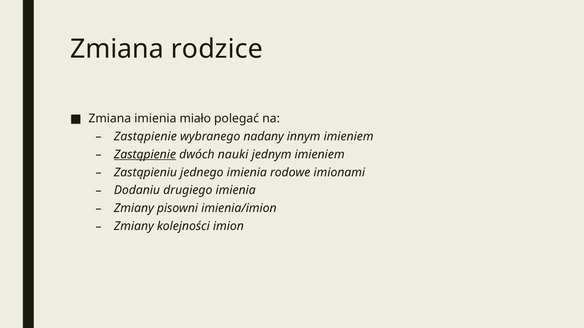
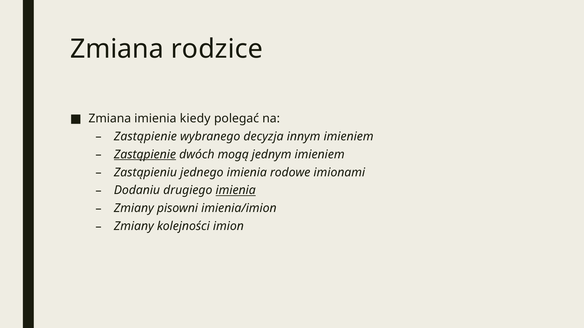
miało: miało -> kiedy (195, 119)
nadany: nadany -> decyzja (264, 137)
nauki: nauki -> mogą (233, 155)
imienia underline: none -> present (236, 191)
